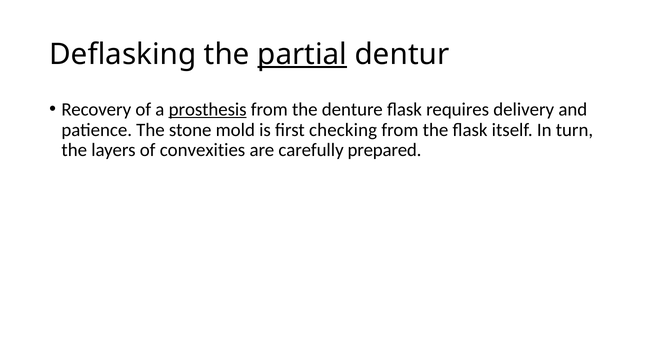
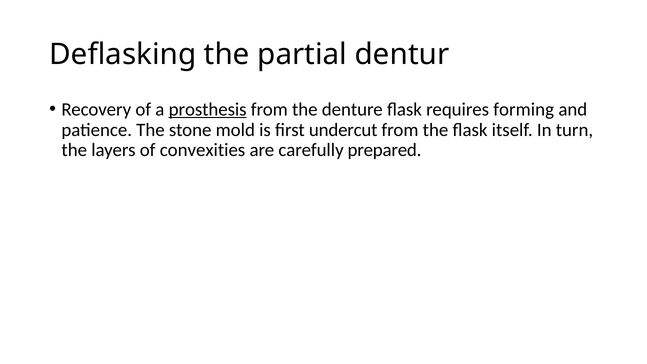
partial underline: present -> none (302, 54)
delivery: delivery -> forming (524, 109)
checking: checking -> undercut (343, 130)
